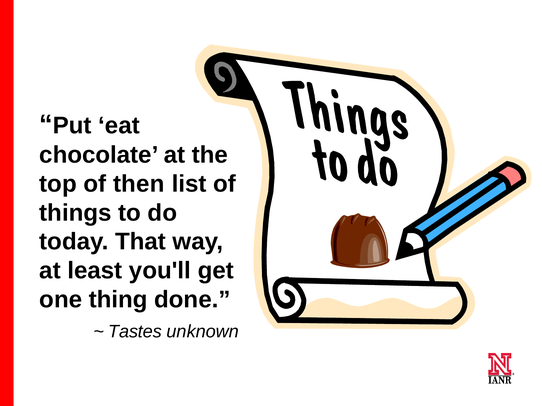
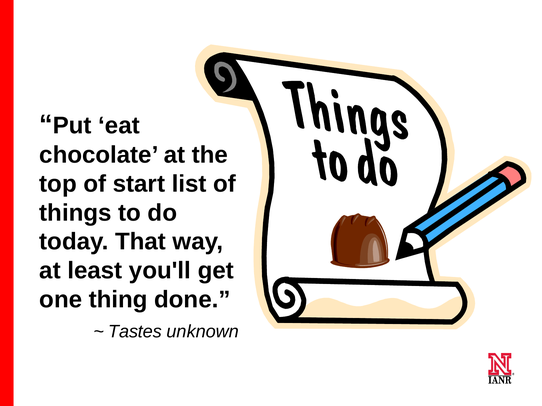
then: then -> start (139, 184)
